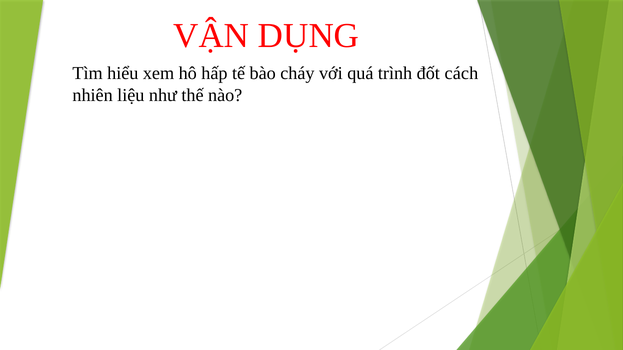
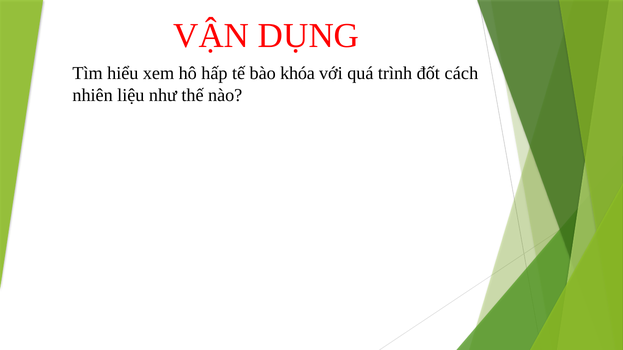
cháy: cháy -> khóa (298, 73)
